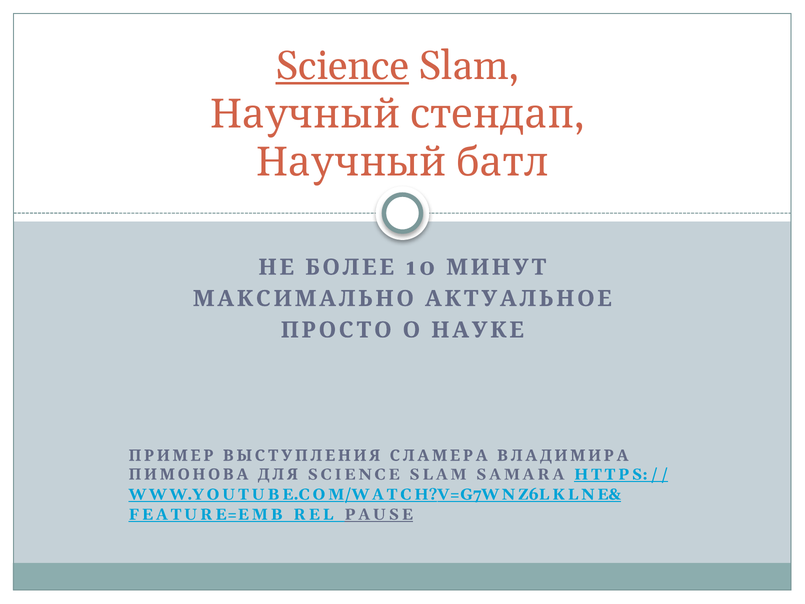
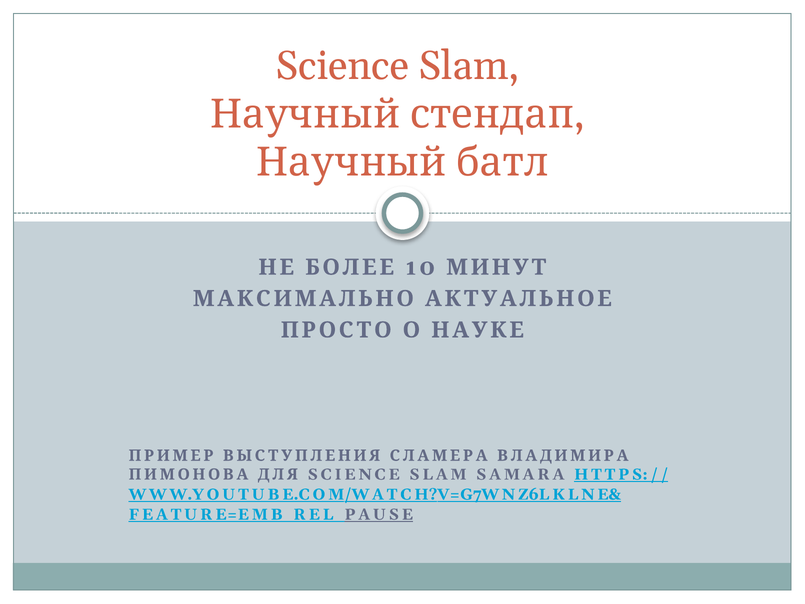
Science underline: present -> none (342, 66)
